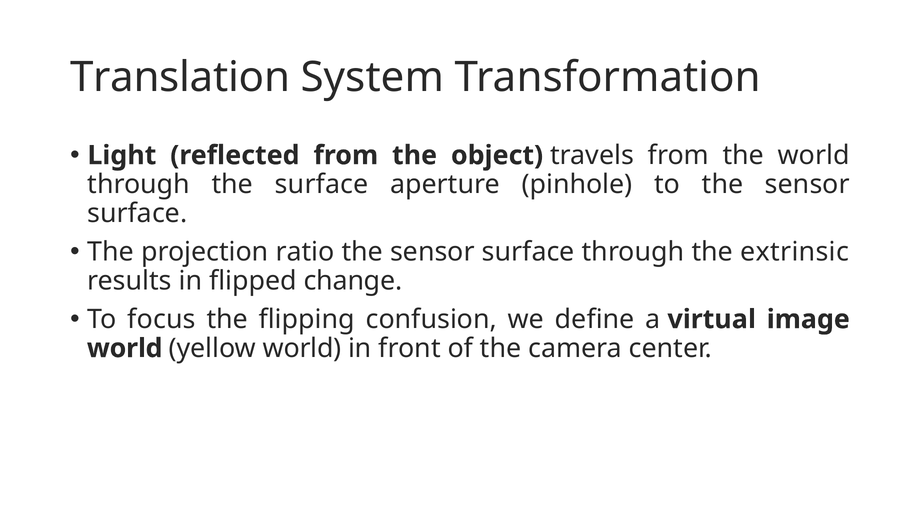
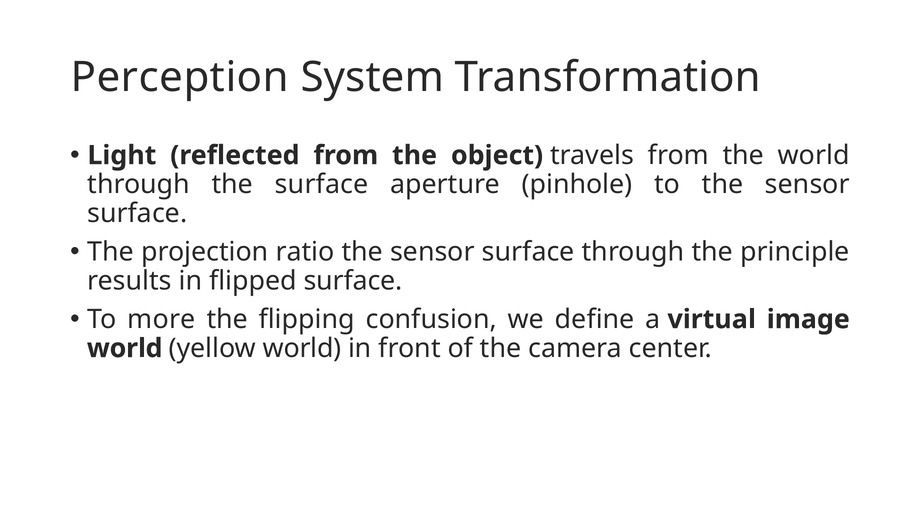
Translation: Translation -> Perception (180, 77)
extrinsic: extrinsic -> principle (795, 252)
flipped change: change -> surface (353, 281)
focus: focus -> more (162, 320)
